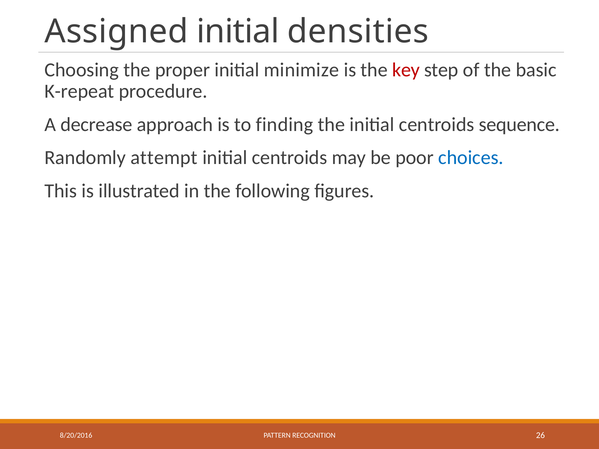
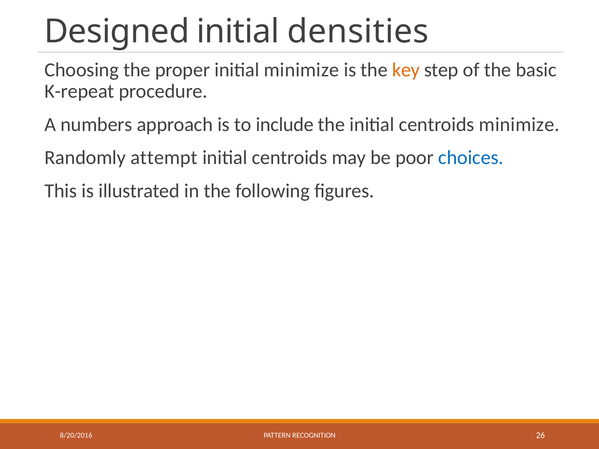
Assigned: Assigned -> Designed (117, 31)
key colour: red -> orange (406, 70)
decrease: decrease -> numbers (96, 125)
finding: finding -> include (285, 125)
centroids sequence: sequence -> minimize (519, 125)
